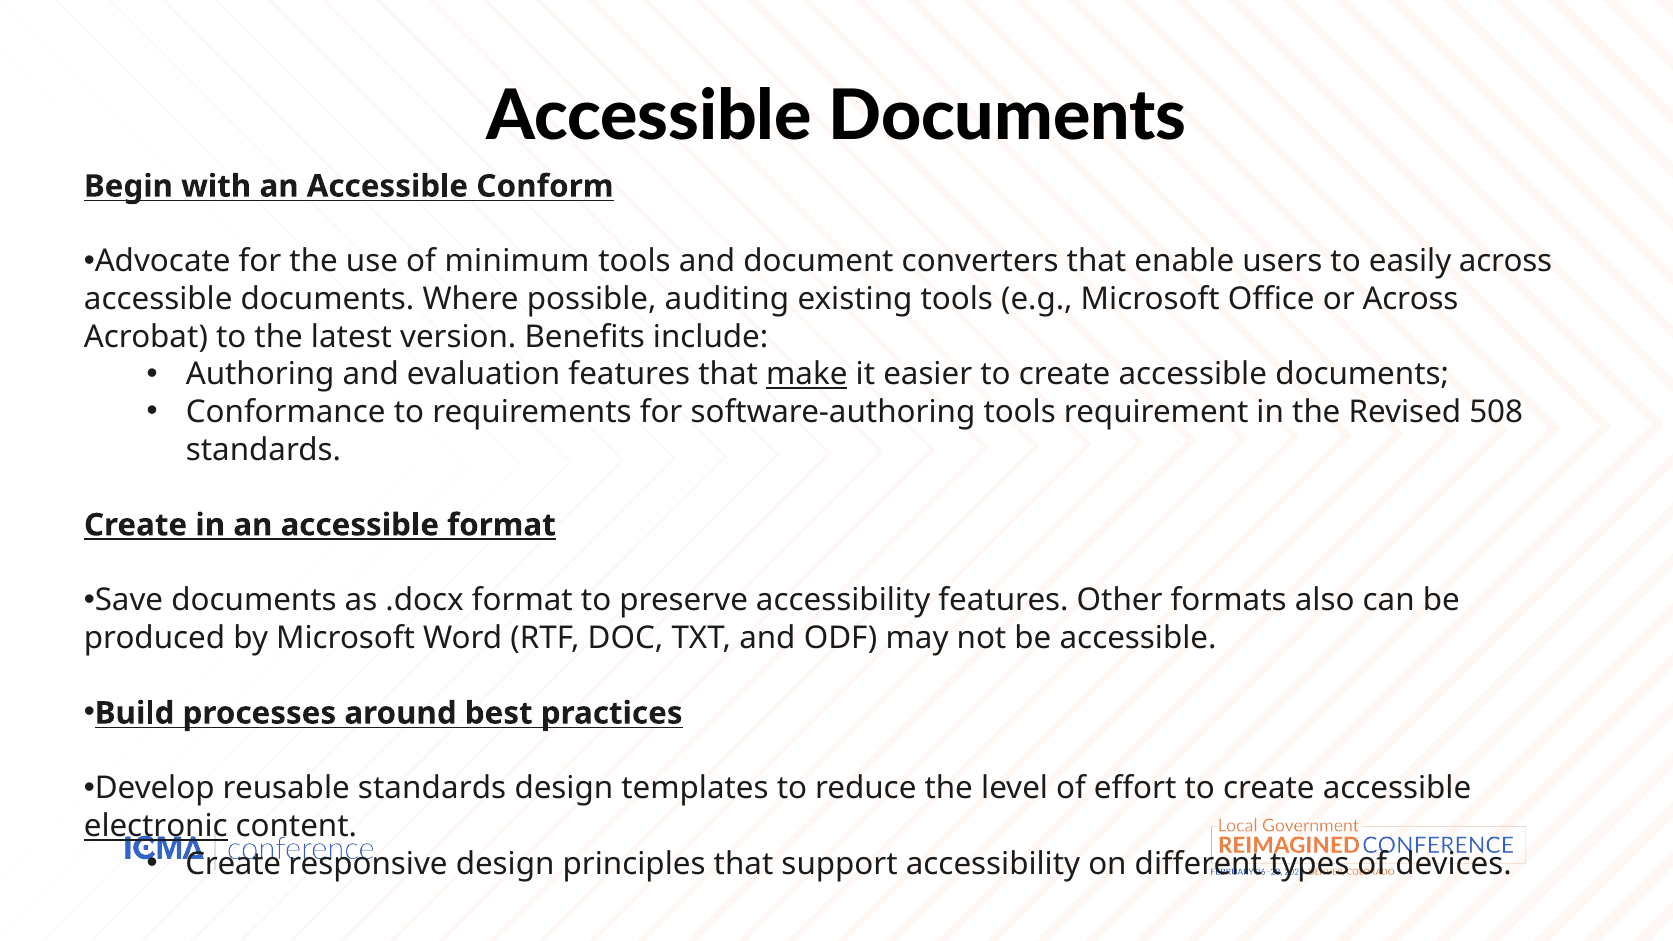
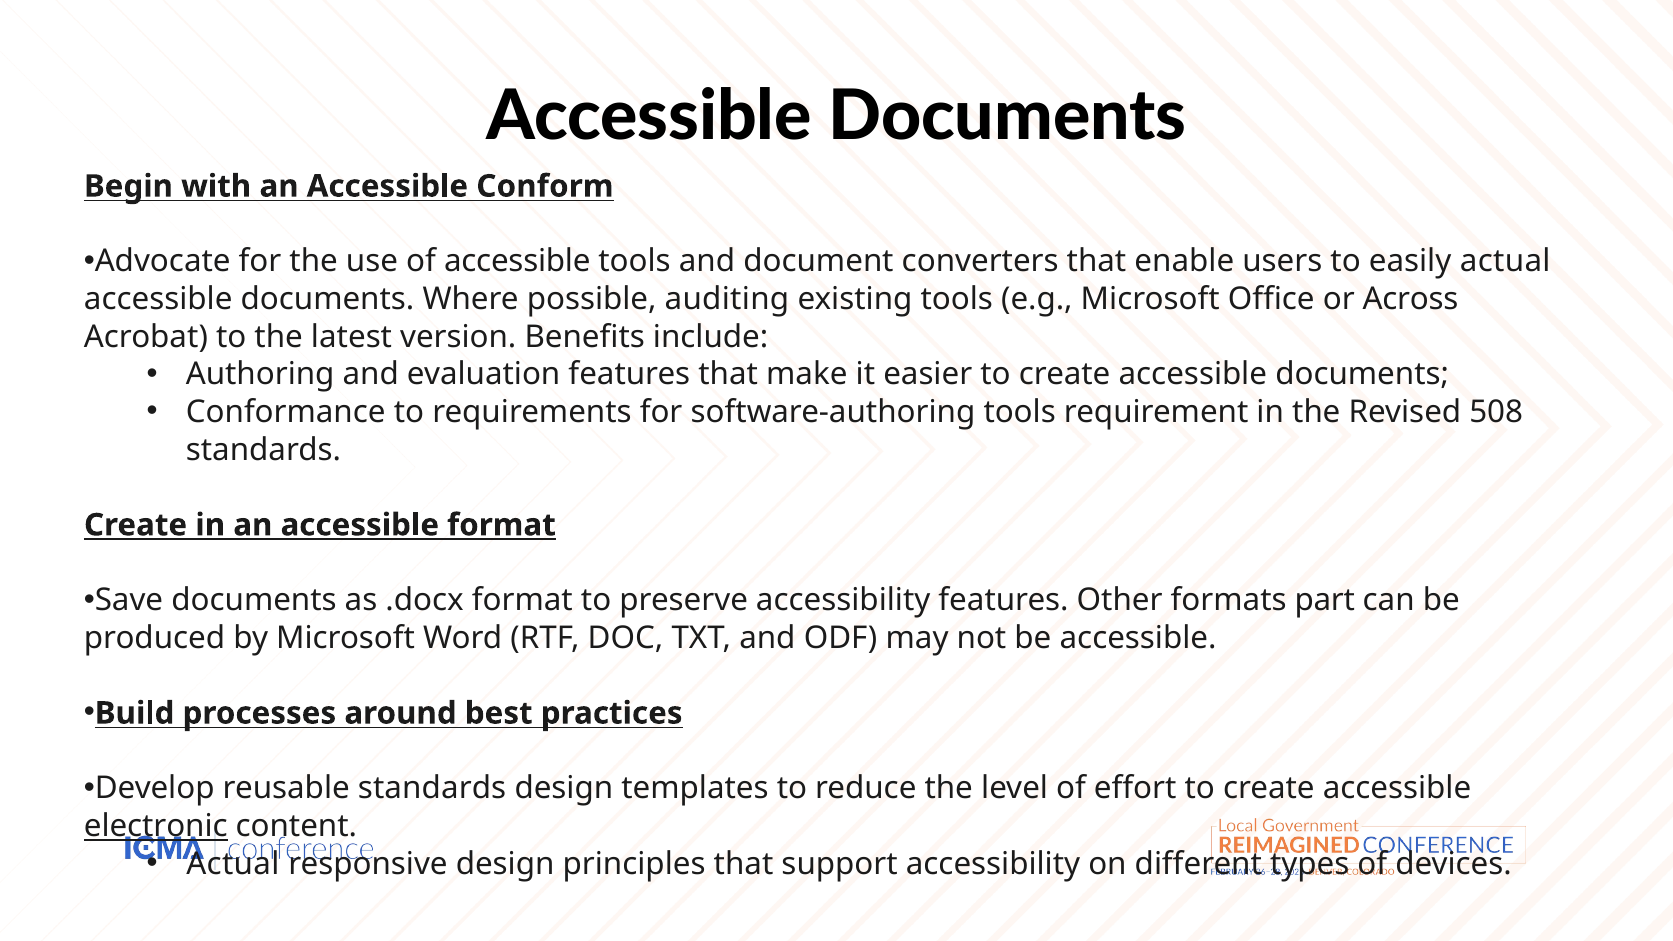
of minimum: minimum -> accessible (517, 262)
easily across: across -> actual (1505, 262)
make underline: present -> none (807, 375)
also: also -> part (1325, 600)
Create: Create -> Actual (233, 864)
